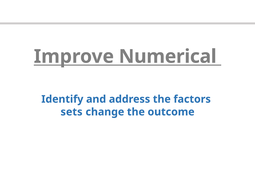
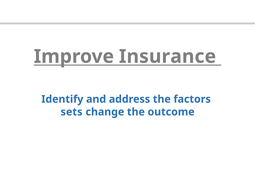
Numerical: Numerical -> Insurance (167, 57)
